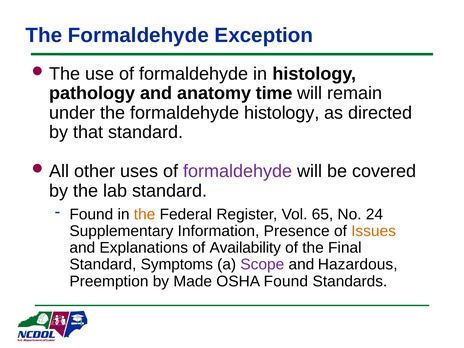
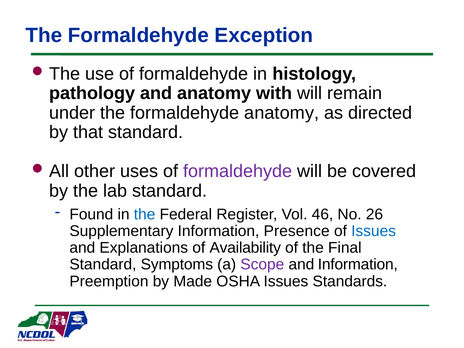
time: time -> with (274, 93)
formaldehyde histology: histology -> anatomy (282, 113)
the colour: orange -> blue (145, 214)
65: 65 -> 46 (322, 214)
24: 24 -> 26 (374, 214)
Issues colour: orange -> blue (374, 231)
and Hazardous: Hazardous -> Information (358, 265)
OSHA Found: Found -> Issues (286, 281)
